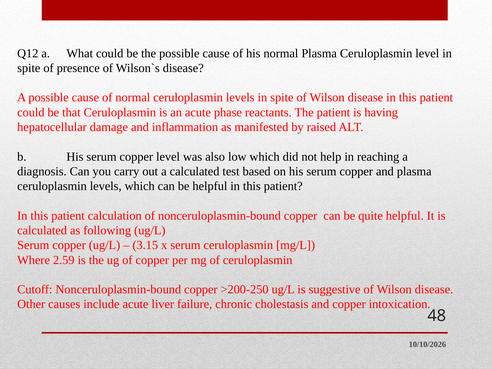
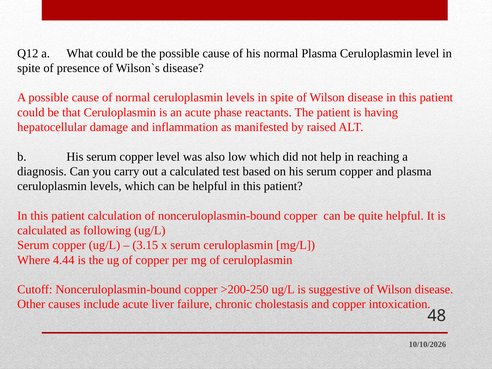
2.59: 2.59 -> 4.44 (64, 260)
